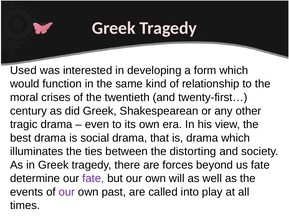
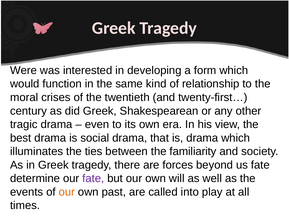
Used: Used -> Were (23, 70)
distorting: distorting -> familiarity (193, 151)
our colour: purple -> orange (67, 192)
